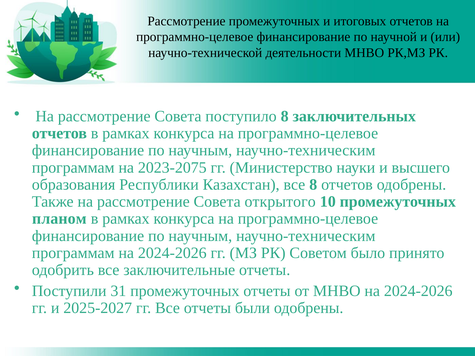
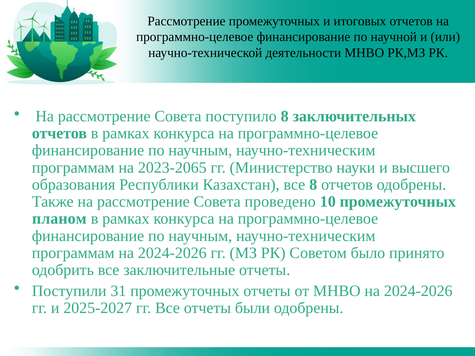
2023-2075: 2023-2075 -> 2023-2065 (172, 168)
открытого: открытого -> проведено (280, 202)
